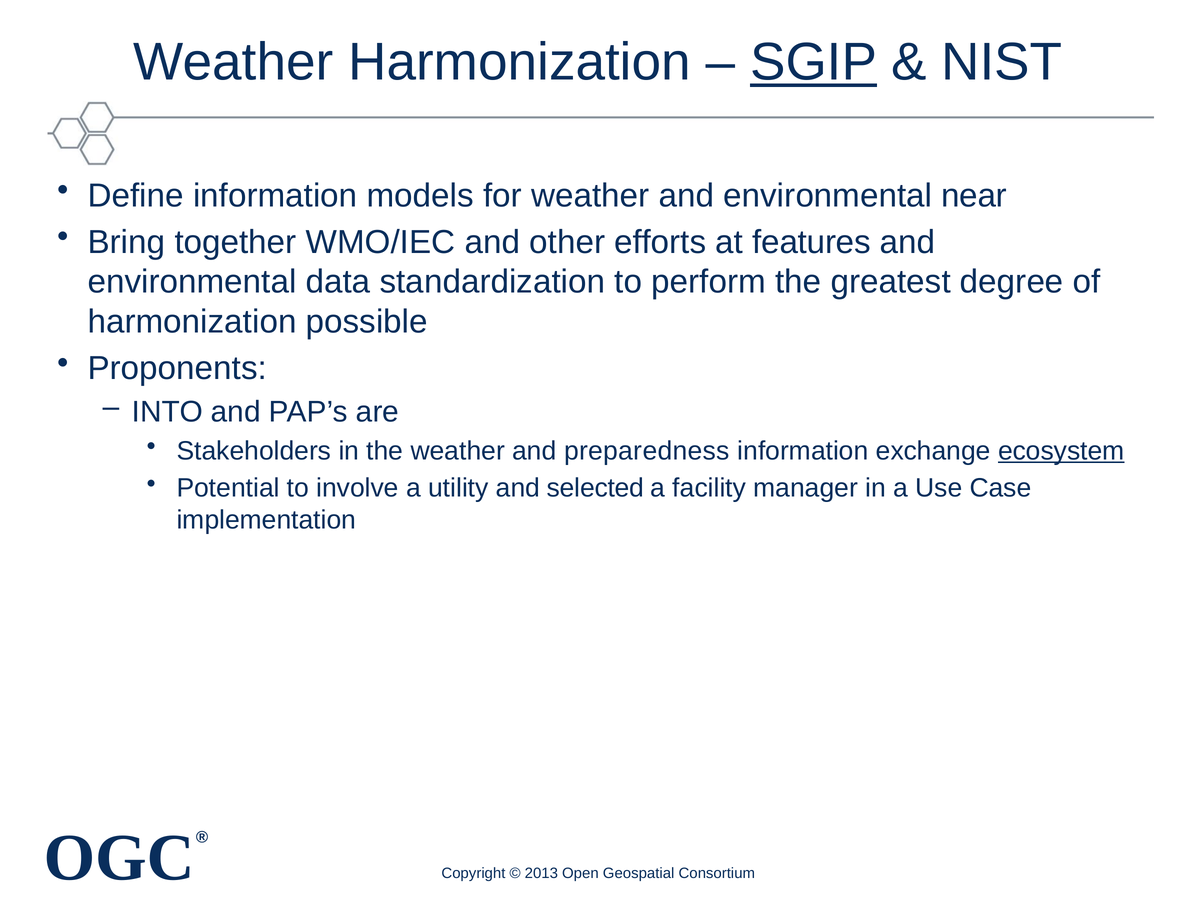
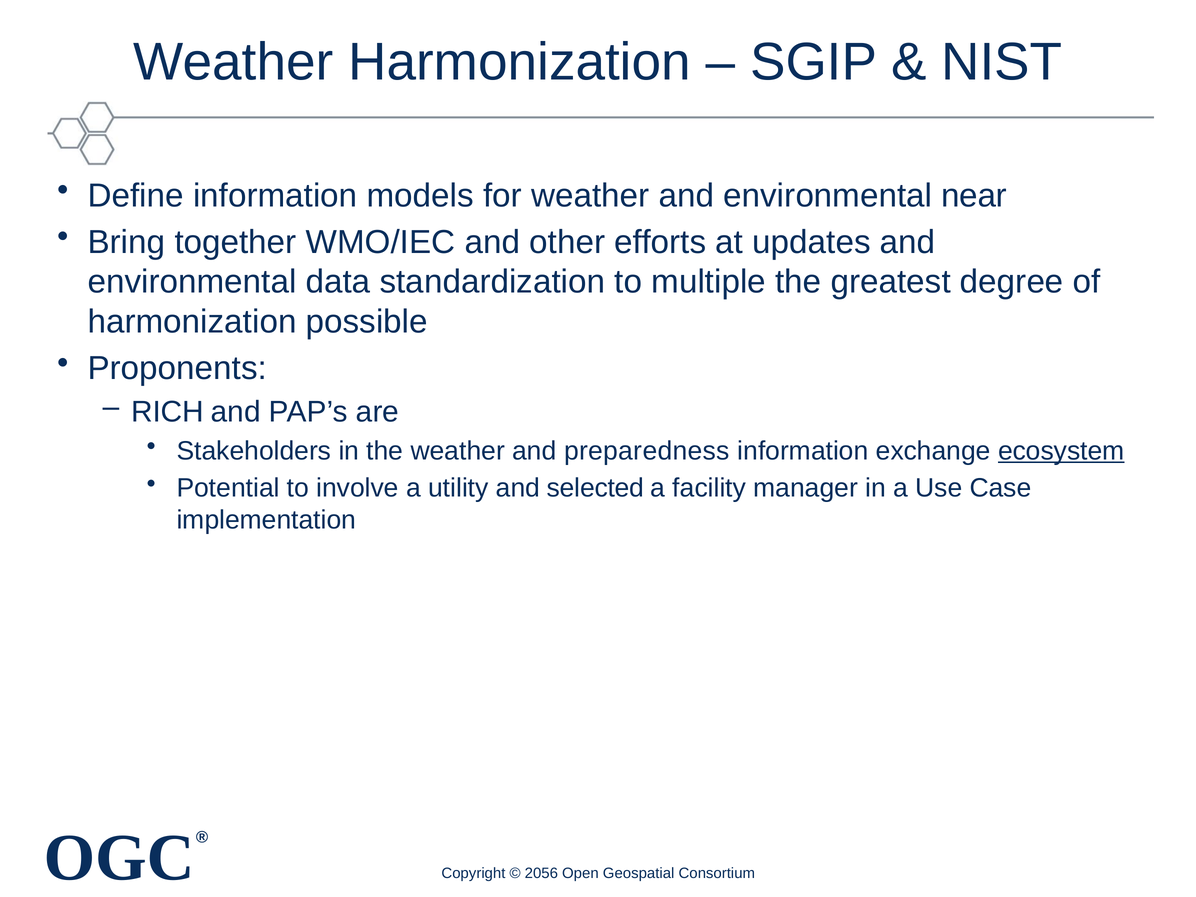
SGIP underline: present -> none (814, 62)
features: features -> updates (812, 242)
perform: perform -> multiple (709, 282)
INTO: INTO -> RICH (168, 412)
2013: 2013 -> 2056 (541, 873)
